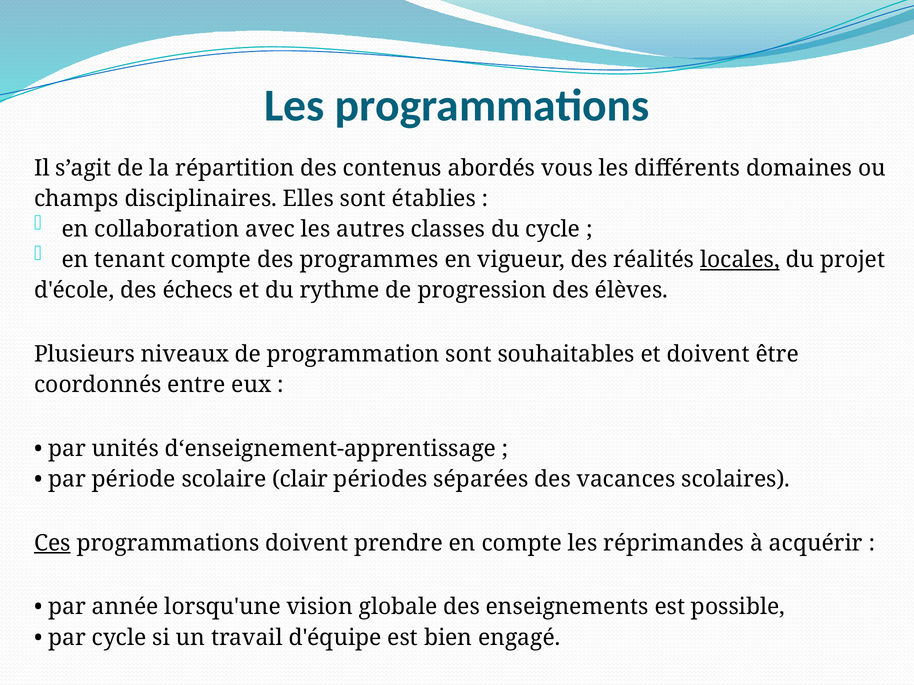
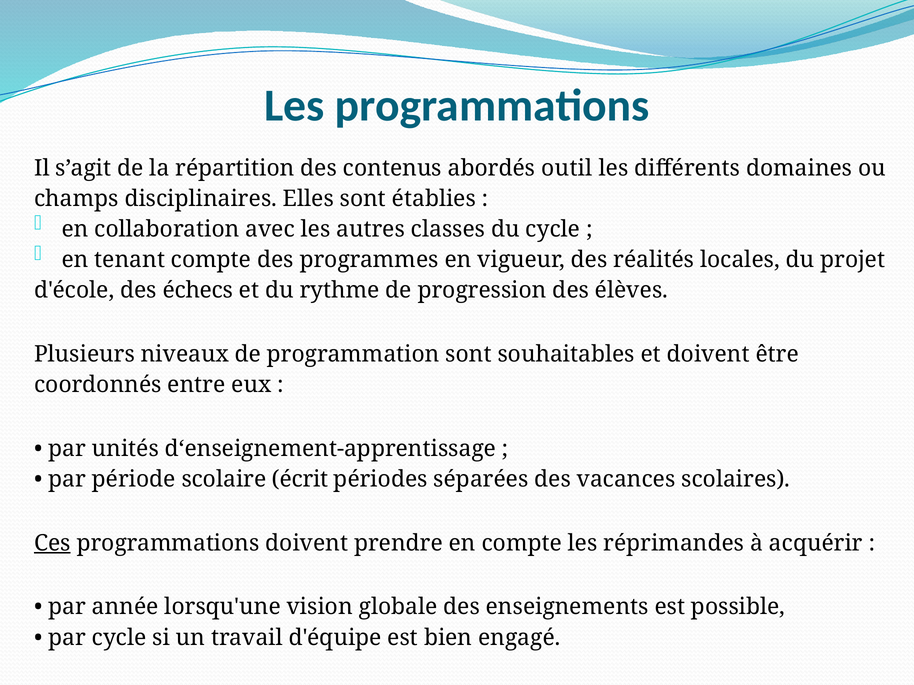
vous: vous -> outil (567, 168)
locales underline: present -> none (740, 260)
clair: clair -> écrit (300, 480)
